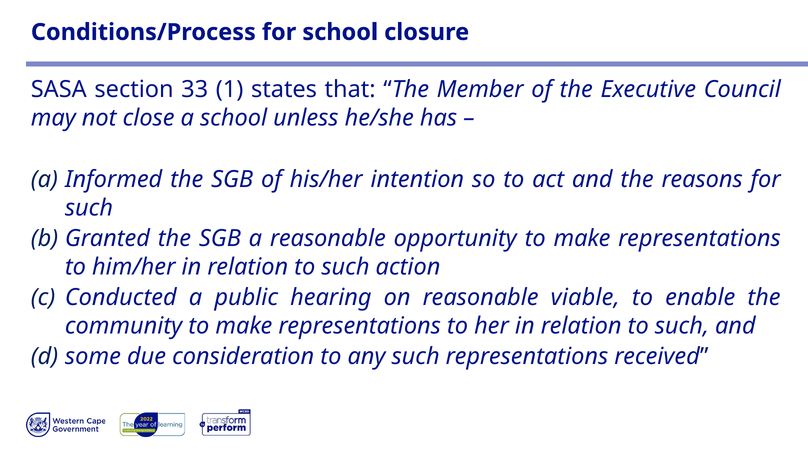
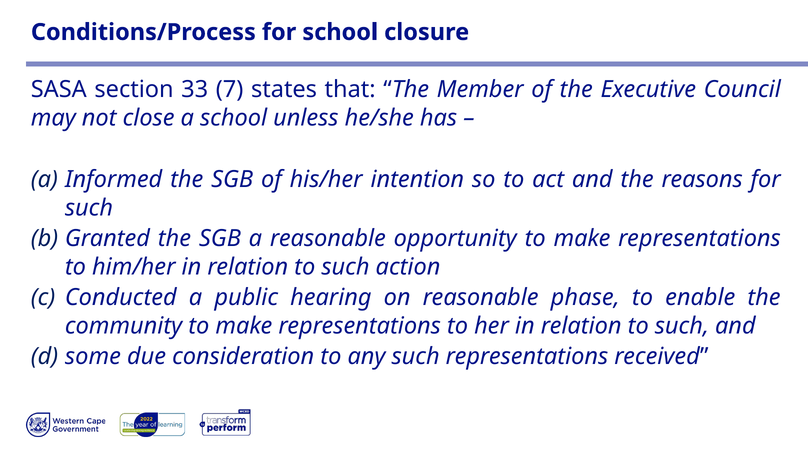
1: 1 -> 7 (230, 90)
viable: viable -> phase (585, 297)
